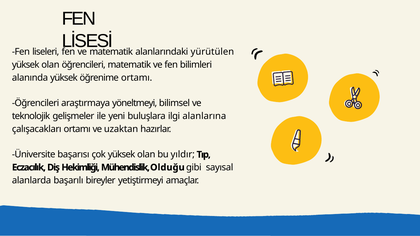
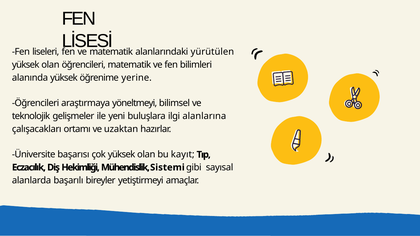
öğrenime ortamı: ortamı -> yerine (137, 78)
yıldır: yıldır -> kayıt (183, 155)
Olduğu: Olduğu -> Sistemi (167, 168)
